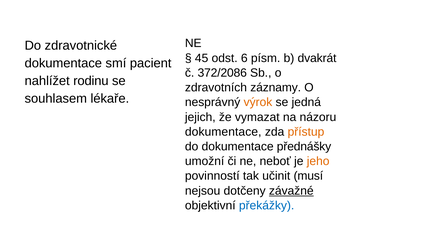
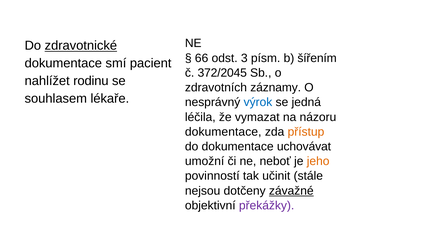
zdravotnické underline: none -> present (81, 46)
45: 45 -> 66 (202, 58)
6: 6 -> 3 (244, 58)
dvakrát: dvakrát -> šířením (317, 58)
372/2086: 372/2086 -> 372/2045 (222, 73)
výrok colour: orange -> blue (258, 102)
jejich: jejich -> léčila (200, 117)
přednášky: přednášky -> uchovávat (304, 147)
musí: musí -> stále (308, 176)
překážky colour: blue -> purple (267, 206)
